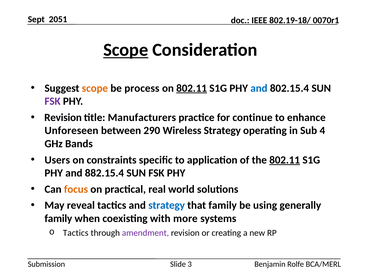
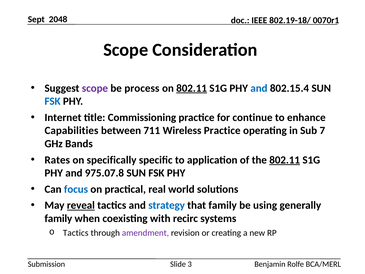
2051: 2051 -> 2048 (58, 19)
Scope underline: present -> none (126, 50)
scope colour: orange -> purple (95, 88)
FSK colour: purple -> blue (53, 101)
Revision: Revision -> Internet (63, 117)
Manufacturers: Manufacturers -> Commissioning (142, 117)
Unforeseen: Unforeseen -> Capabilities (71, 130)
290: 290 -> 711 (152, 130)
Wireless Strategy: Strategy -> Practice (222, 130)
4: 4 -> 7 (322, 130)
Users: Users -> Rates (57, 160)
constraints: constraints -> specifically (112, 160)
882.15.4: 882.15.4 -> 975.07.8 (104, 173)
focus colour: orange -> blue (76, 189)
reveal underline: none -> present (81, 205)
more: more -> recirc (185, 218)
